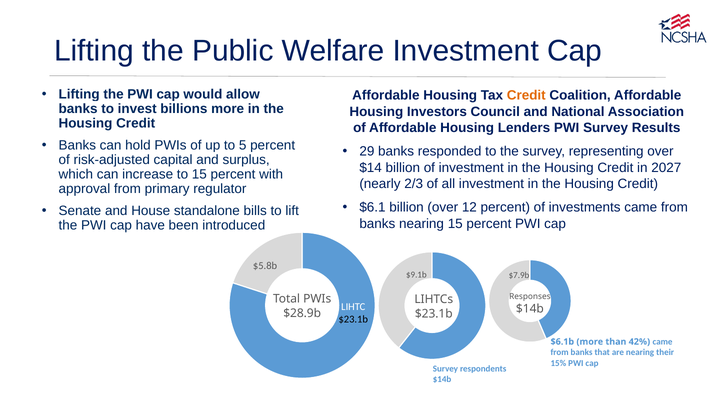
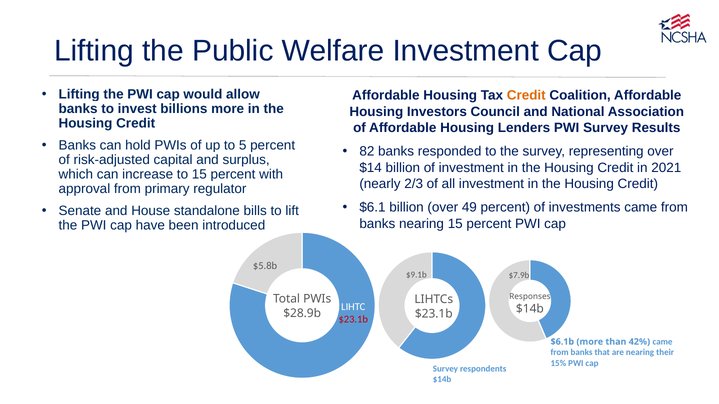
29: 29 -> 82 (367, 152)
2027: 2027 -> 2021 (666, 168)
12: 12 -> 49 (469, 208)
$23.1b colour: black -> red (353, 320)
